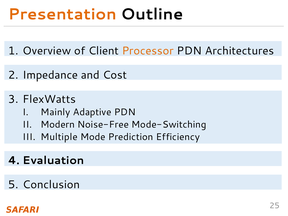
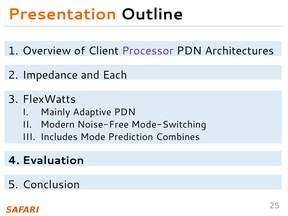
Processor colour: orange -> purple (148, 51)
Cost: Cost -> Each (115, 75)
Multiple: Multiple -> Includes (59, 137)
Efficiency: Efficiency -> Combines (178, 137)
